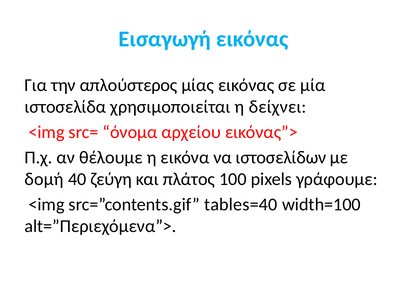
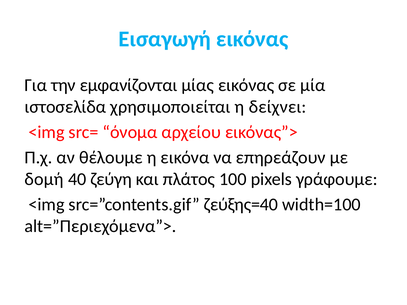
απλούστερος: απλούστερος -> εμφανίζονται (129, 85)
ιστοσελίδων: ιστοσελίδων -> επηρεάζουν (281, 158)
tables=40: tables=40 -> ζεύξης=40 (241, 205)
